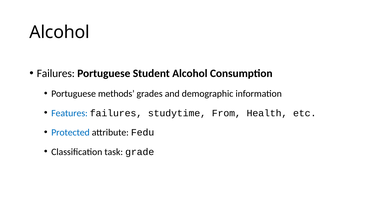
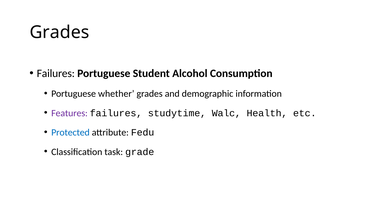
Alcohol: Alcohol -> Grades (59, 33)
methods: methods -> whether (116, 94)
Features colour: blue -> purple (69, 113)
From: From -> Walc (226, 113)
